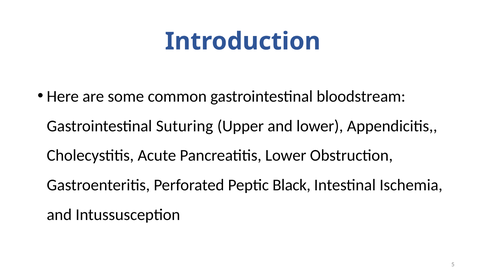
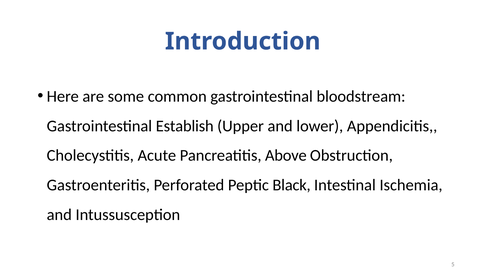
Suturing: Suturing -> Establish (185, 126)
Pancreatitis Lower: Lower -> Above (286, 155)
